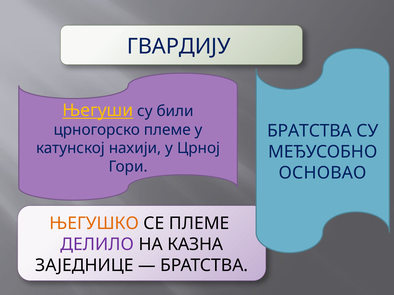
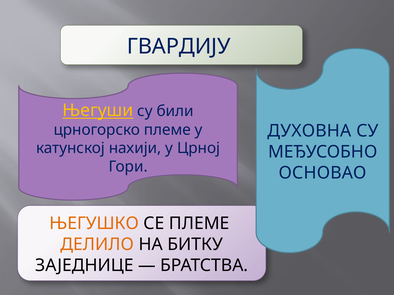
БРАТСТВА: БРАТСТВА -> ДУХОВНА (309, 131)
ДЕЛИЛО colour: purple -> orange (97, 245)
КАЗНА: КАЗНА -> БИТКУ (195, 245)
